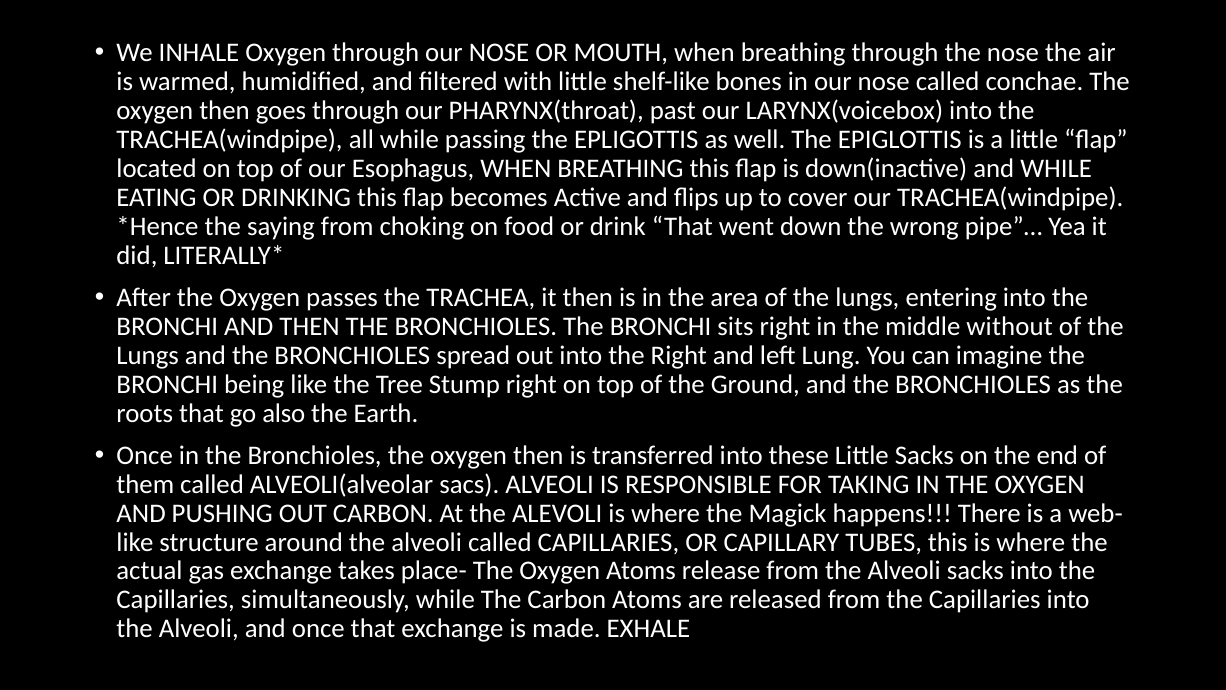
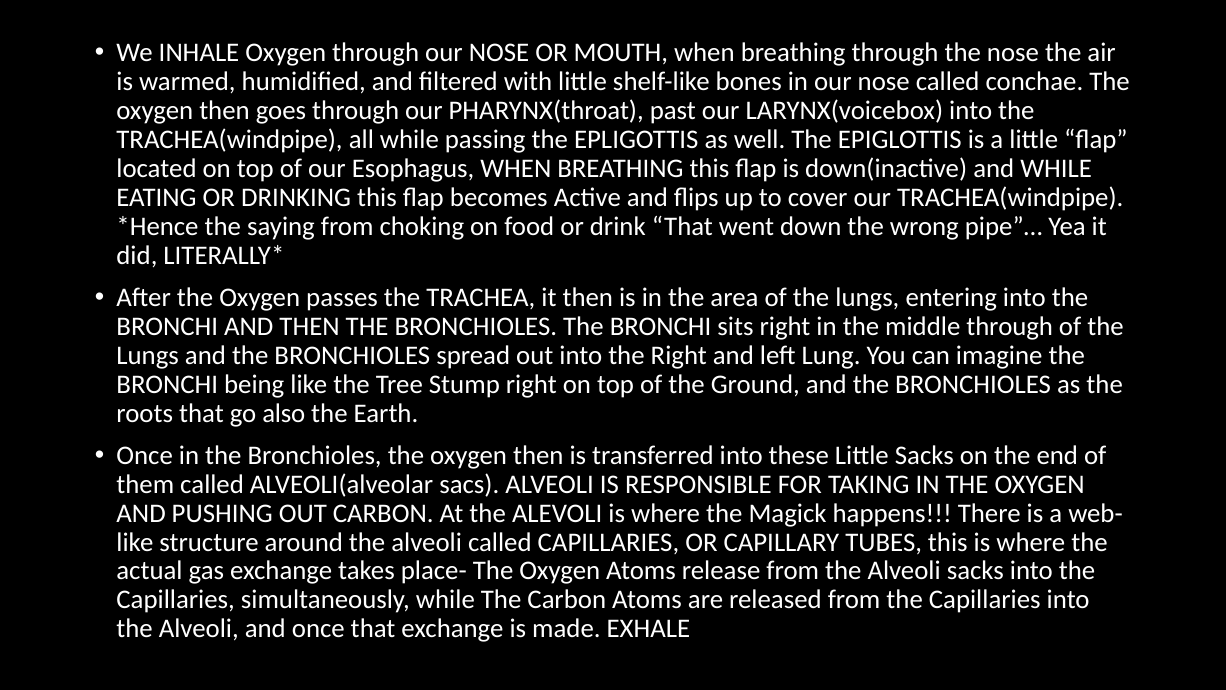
middle without: without -> through (1010, 326)
